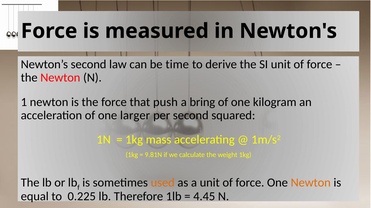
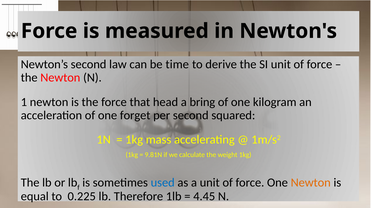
push: push -> head (166, 102)
larger: larger -> forget (135, 116)
used colour: orange -> blue (163, 183)
